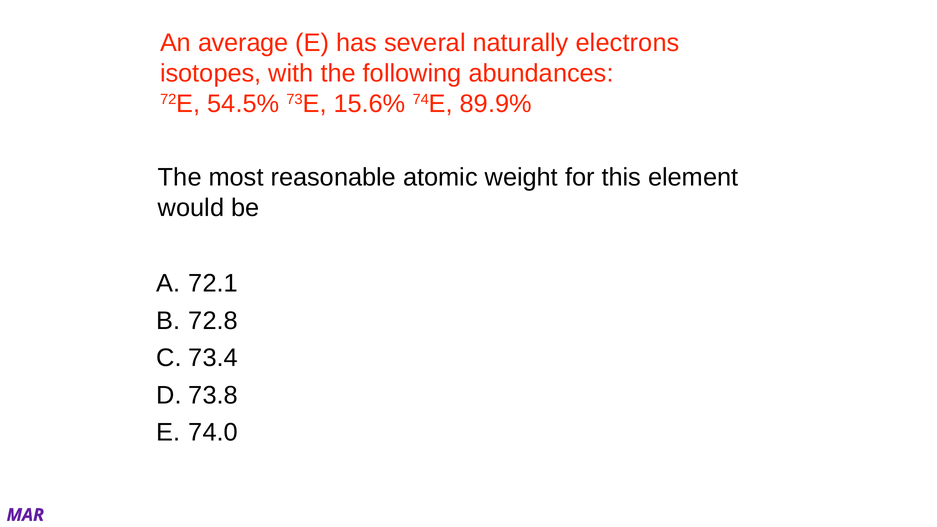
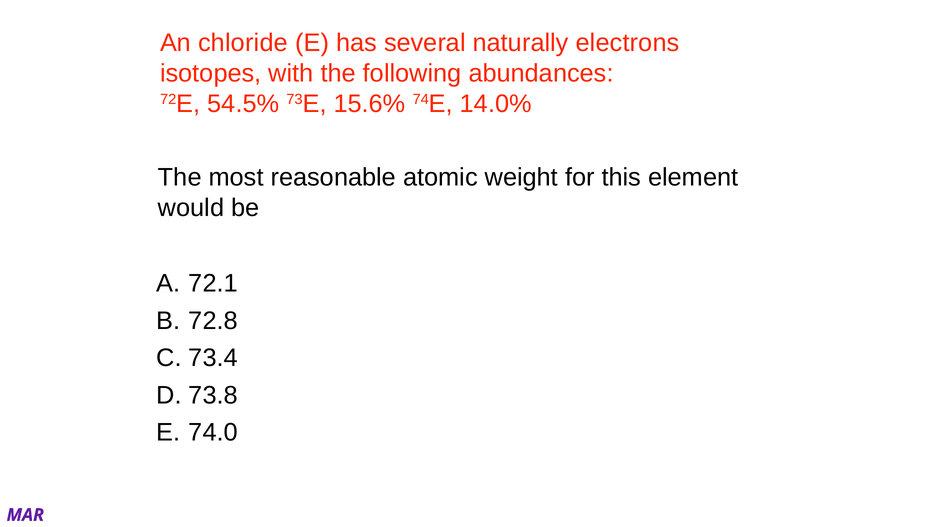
average: average -> chloride (243, 43)
89.9%: 89.9% -> 14.0% (496, 104)
